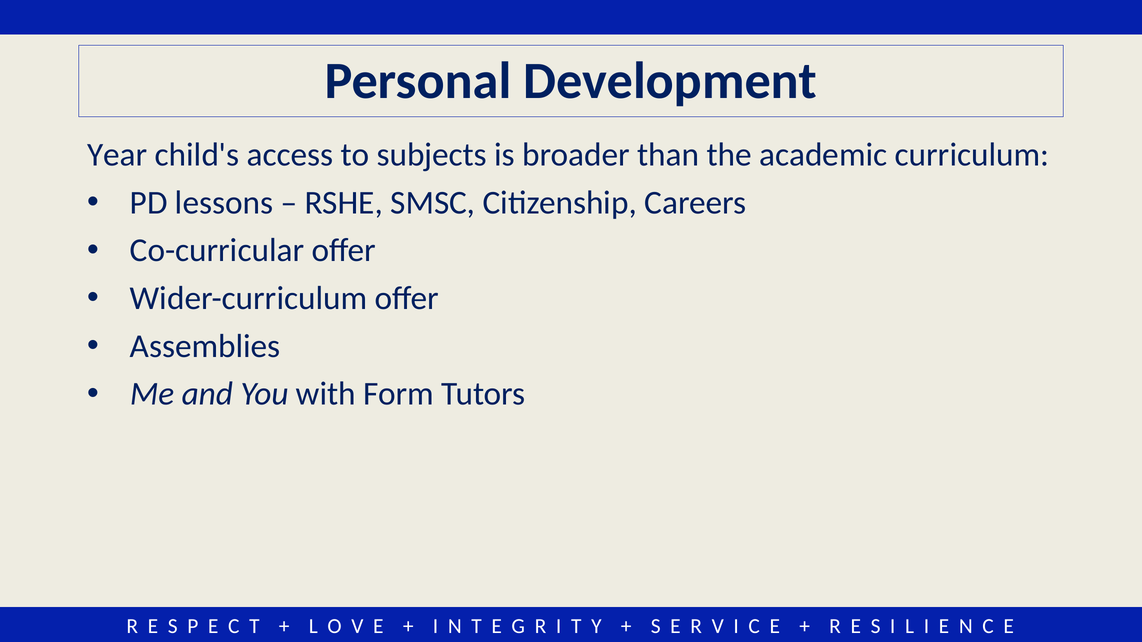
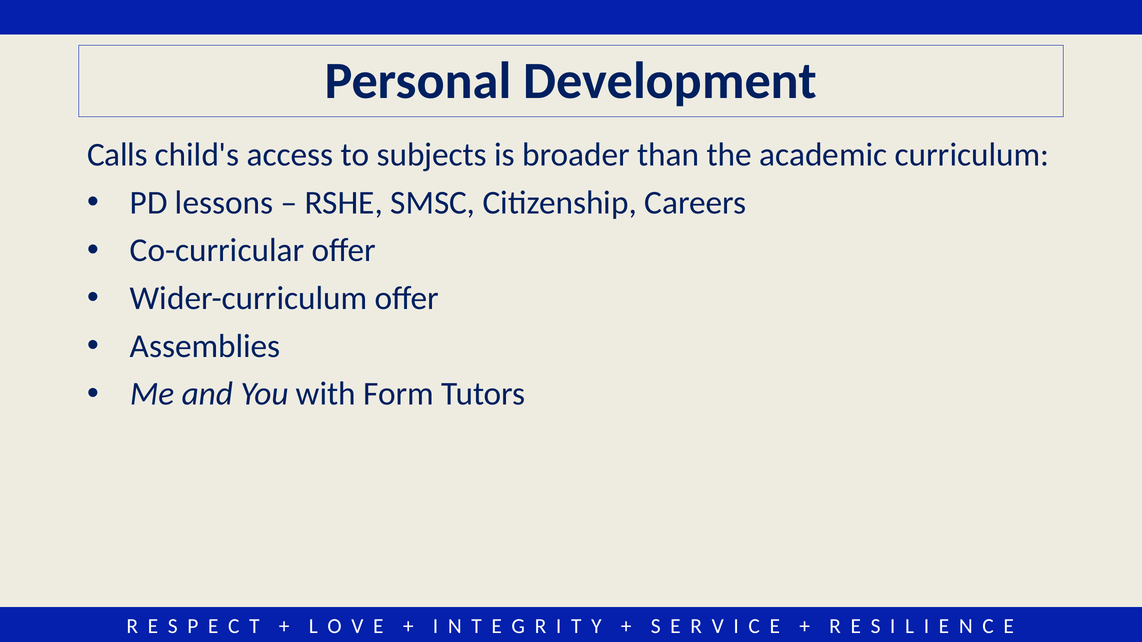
Year: Year -> Calls (117, 155)
